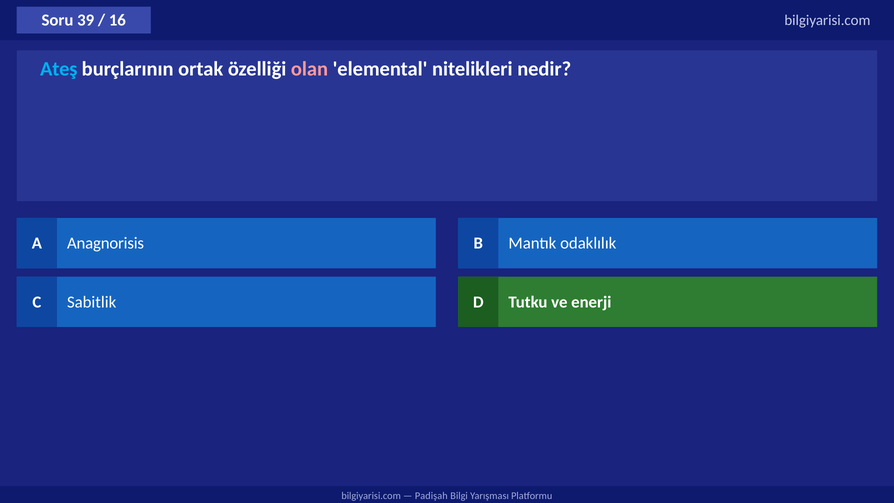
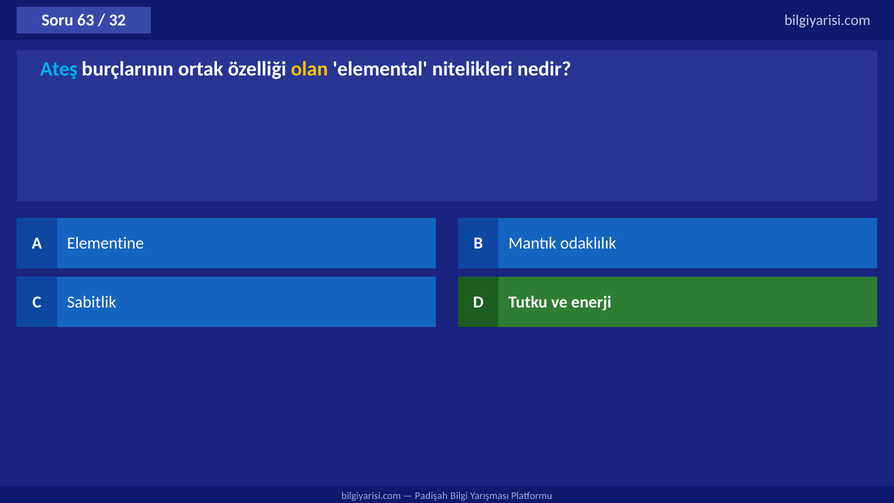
39: 39 -> 63 (86, 20)
16: 16 -> 32 (117, 20)
olan colour: pink -> yellow (309, 69)
Anagnorisis: Anagnorisis -> Elementine (105, 243)
